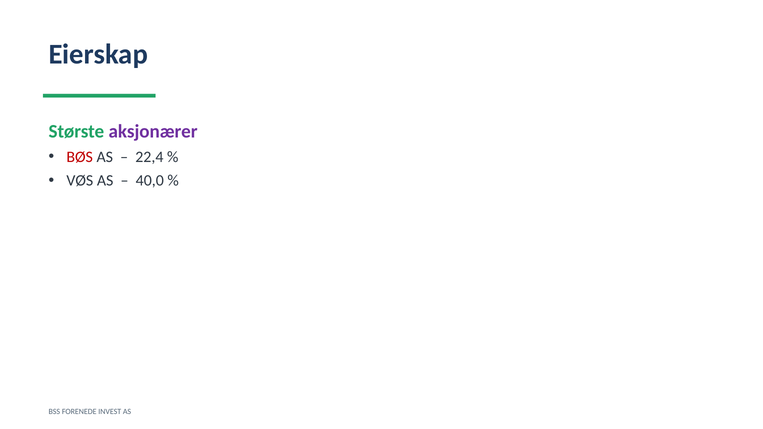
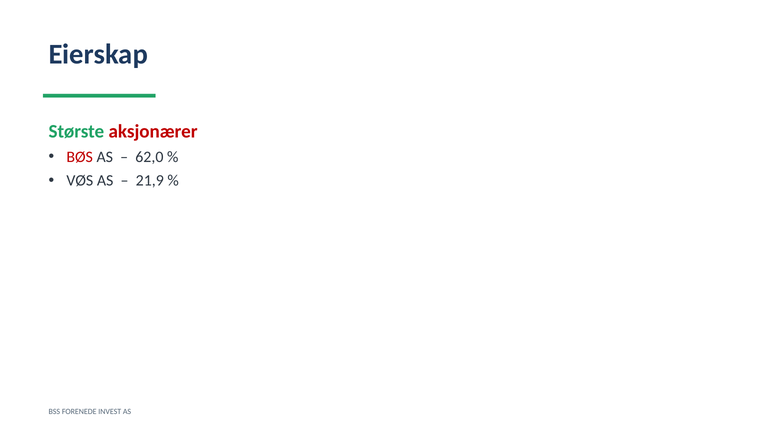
aksjonærer colour: purple -> red (153, 131)
22,4: 22,4 -> 62,0 (149, 157)
40,0: 40,0 -> 21,9 (150, 181)
